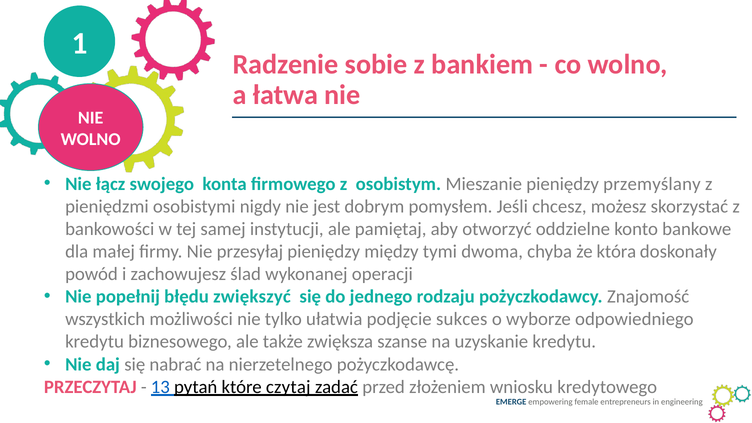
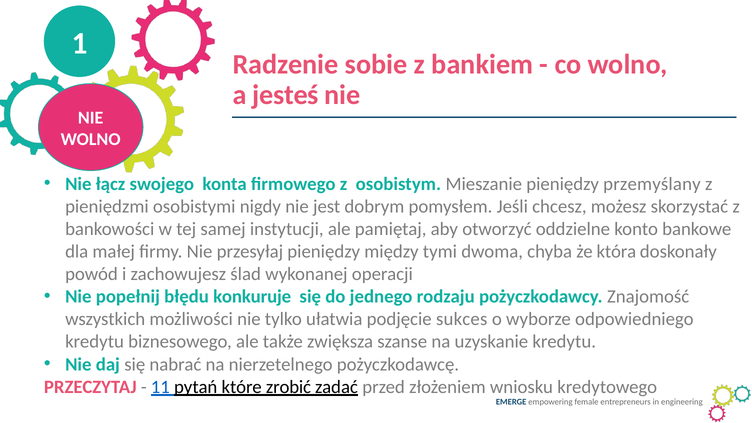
łatwa: łatwa -> jesteś (285, 95)
zwiększyć: zwiększyć -> konkuruje (252, 297)
13: 13 -> 11 (160, 387)
czytaj: czytaj -> zrobić (288, 387)
